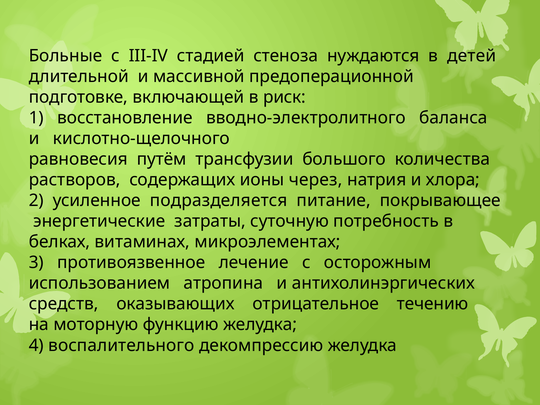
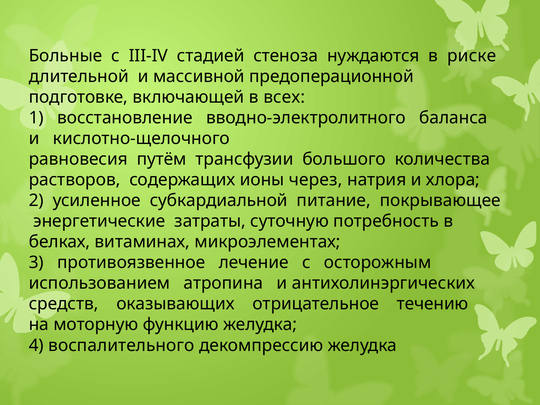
детей: детей -> риске (472, 56)
риск: риск -> всех (284, 97)
подразделяется: подразделяется -> субкардиальной (219, 201)
